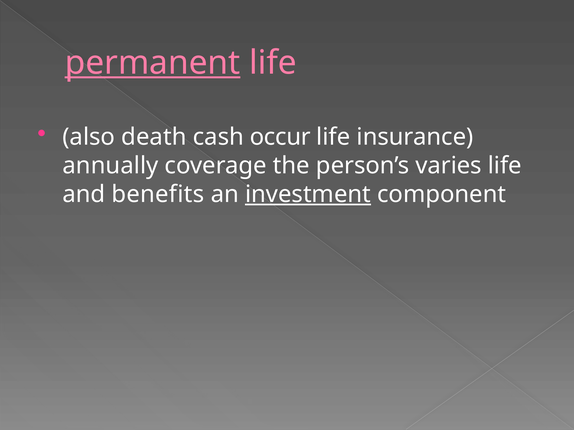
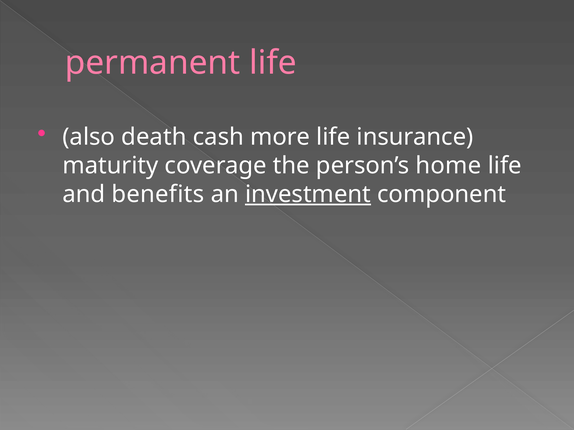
permanent underline: present -> none (153, 63)
occur: occur -> more (280, 137)
annually: annually -> maturity (110, 166)
varies: varies -> home (448, 166)
